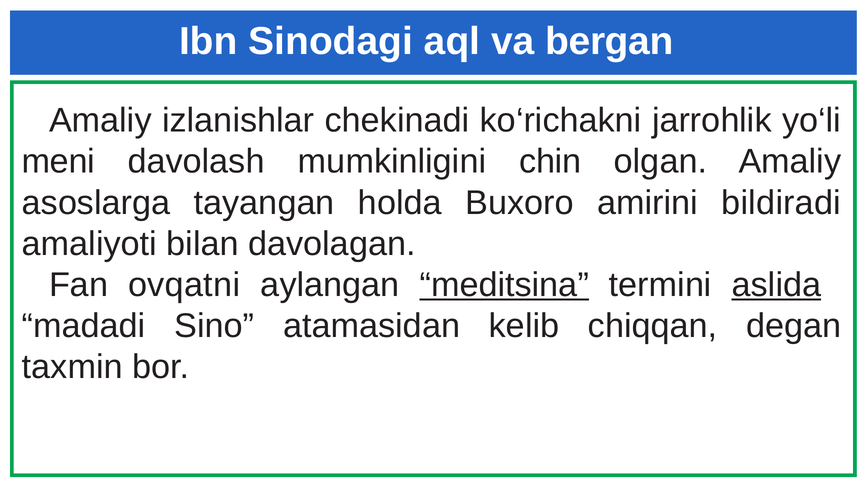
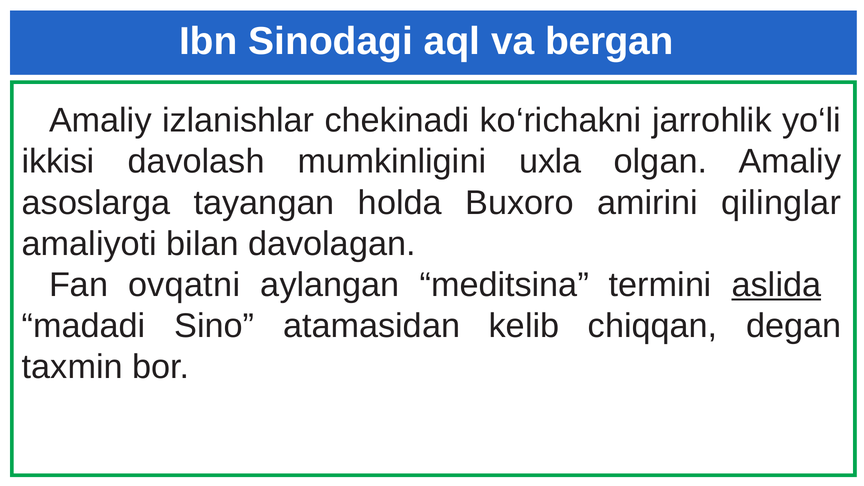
meni: meni -> ikkisi (58, 162)
chin: chin -> uxla (550, 162)
bildiradi: bildiradi -> qilinglar (781, 203)
meditsina underline: present -> none (504, 285)
